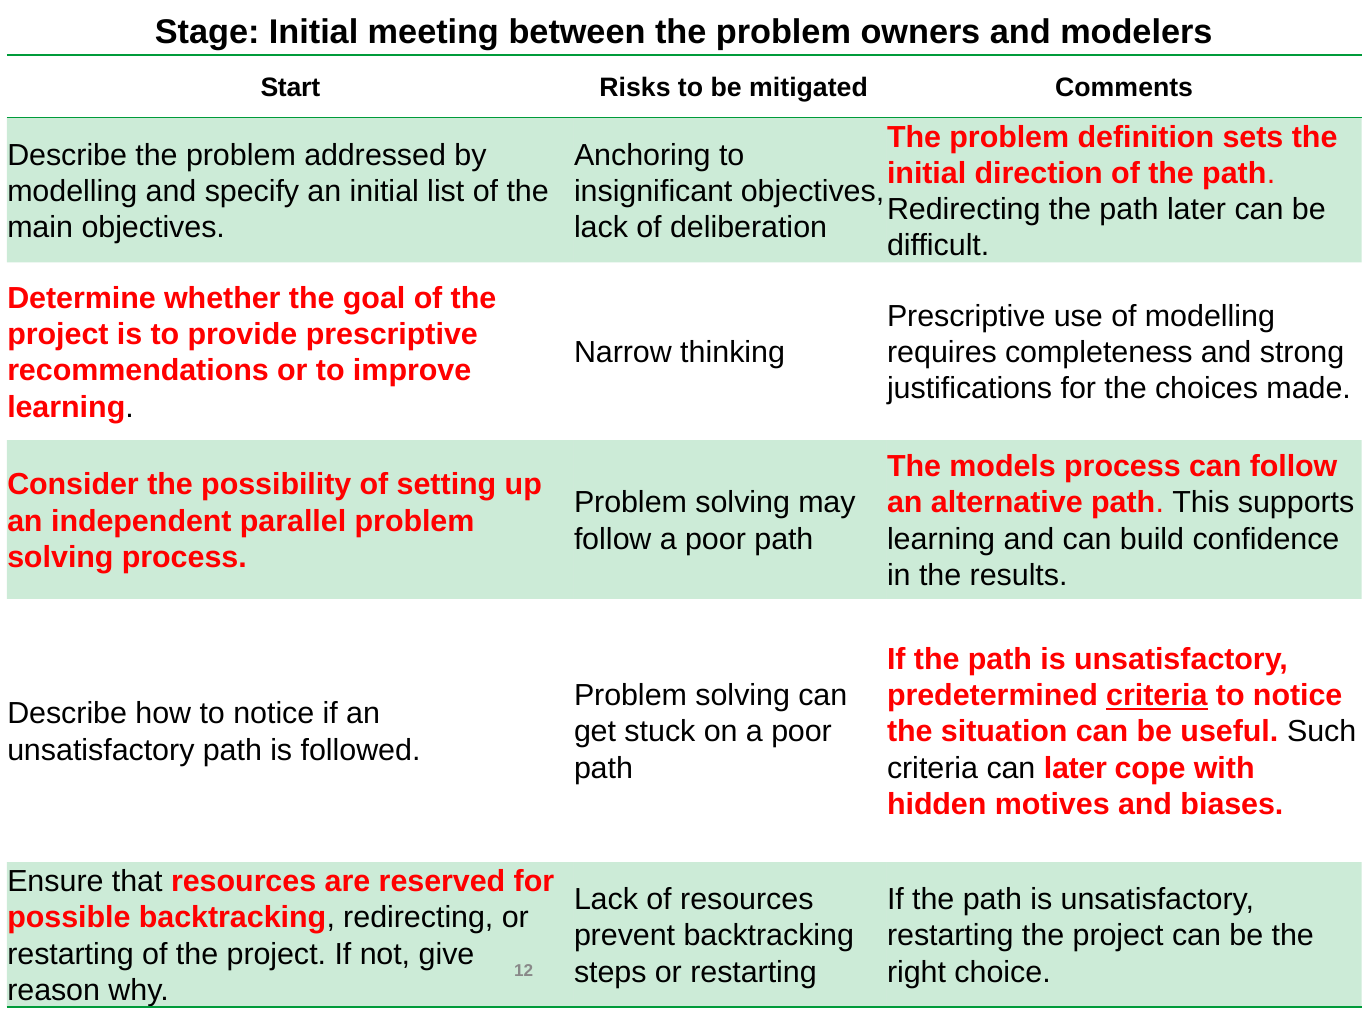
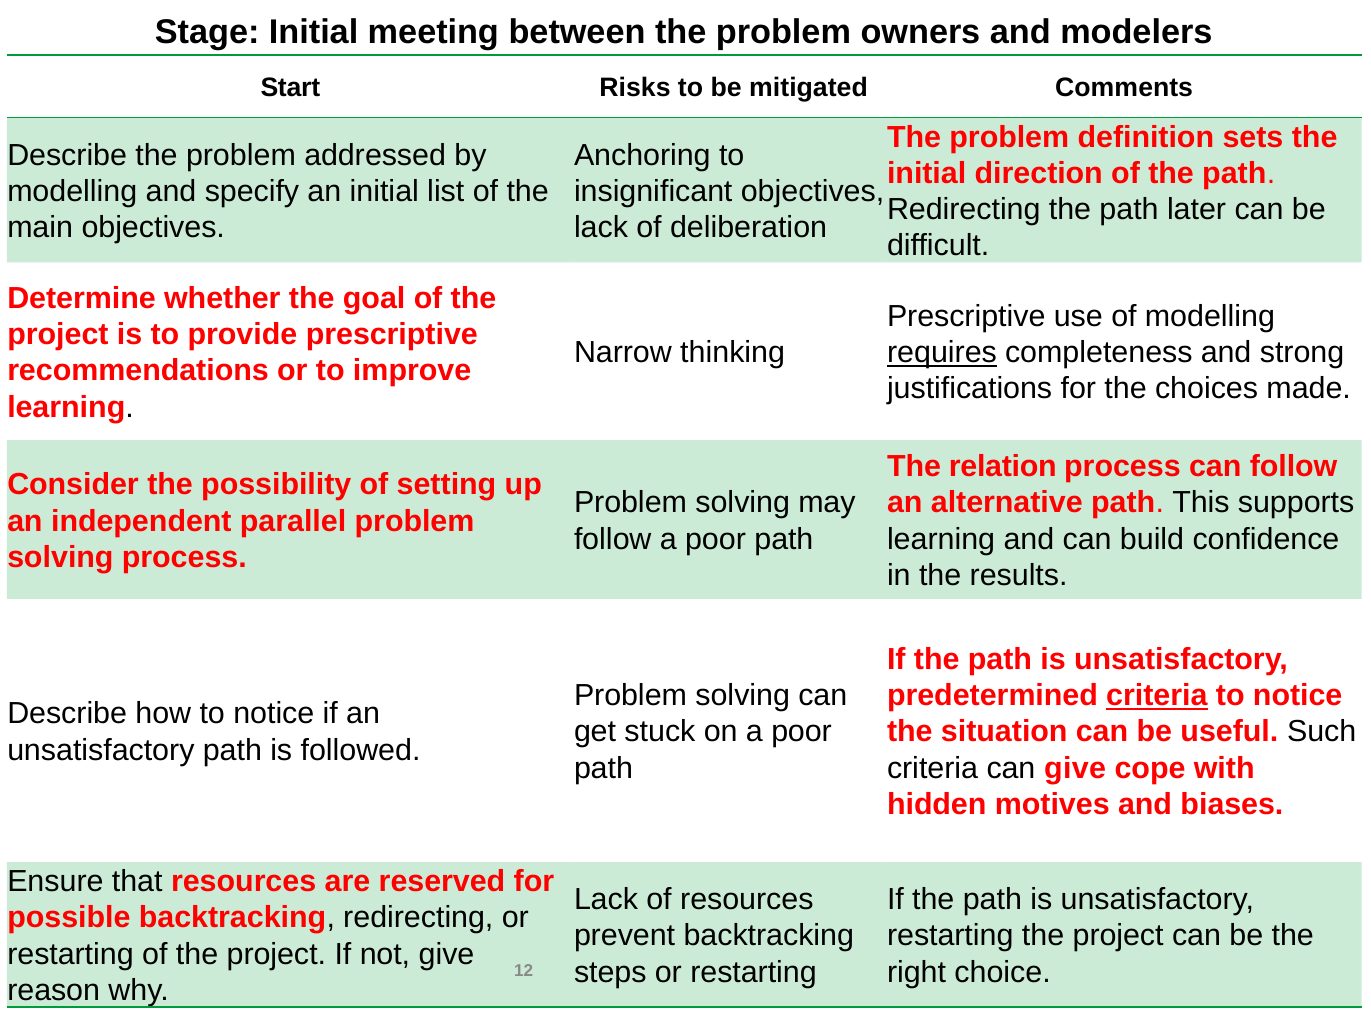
requires underline: none -> present (942, 353)
models: models -> relation (1003, 467)
can later: later -> give (1075, 768)
